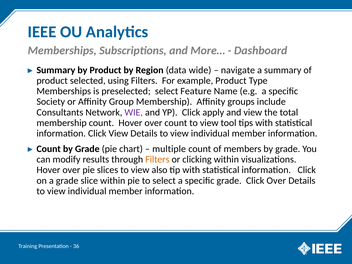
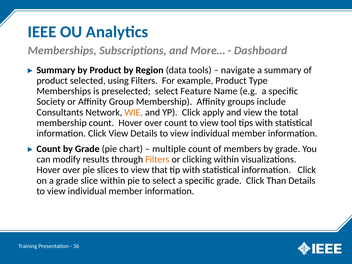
wide: wide -> tools (200, 70)
WIE colour: purple -> orange (134, 112)
also: also -> that (160, 170)
Click Over: Over -> Than (276, 181)
